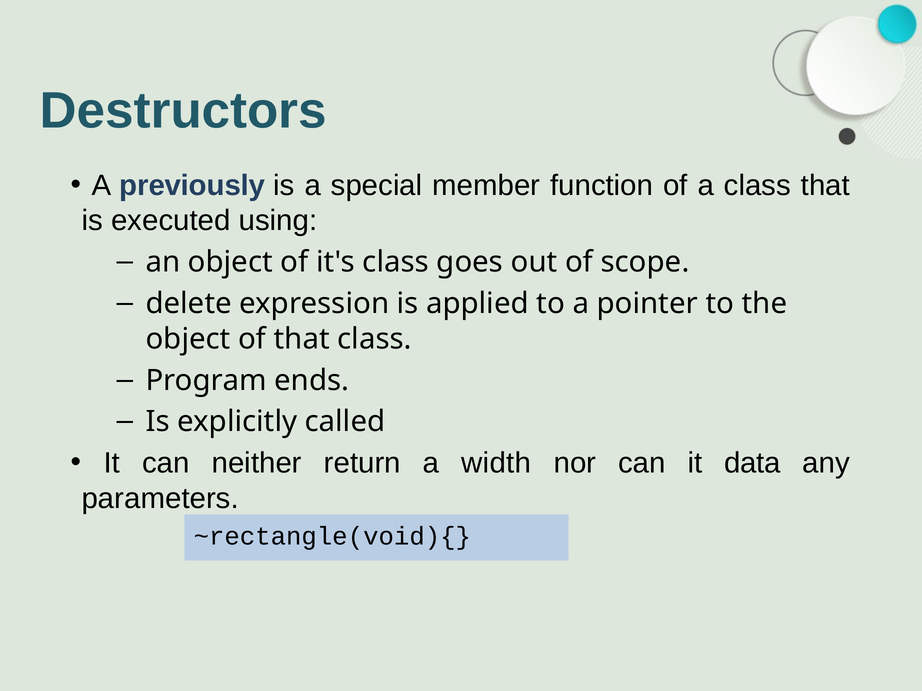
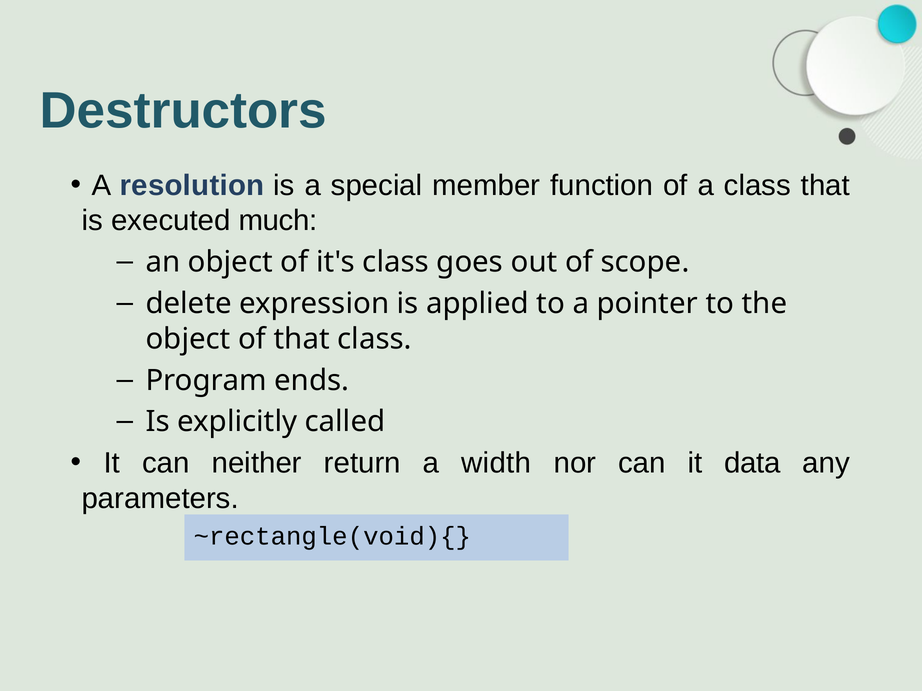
previously: previously -> resolution (192, 186)
using: using -> much (278, 221)
